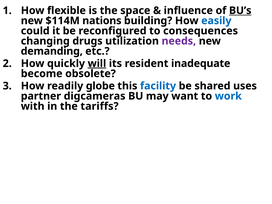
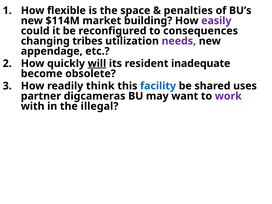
influence: influence -> penalties (188, 11)
BU’s underline: present -> none (240, 11)
nations: nations -> market (102, 21)
easily colour: blue -> purple (216, 21)
drugs: drugs -> tribes (88, 41)
demanding: demanding -> appendage (52, 51)
globe: globe -> think (100, 86)
work colour: blue -> purple (228, 96)
tariffs: tariffs -> illegal (100, 106)
